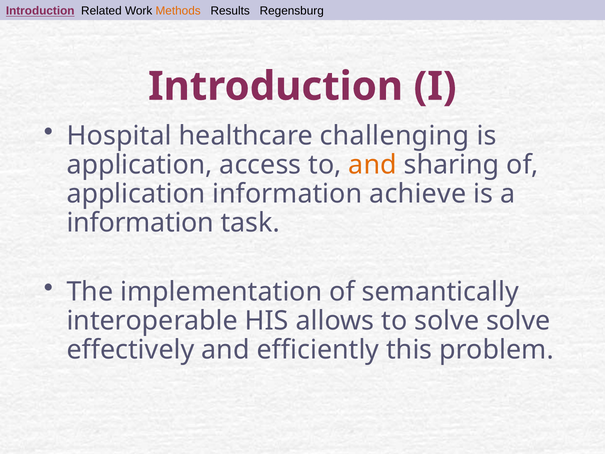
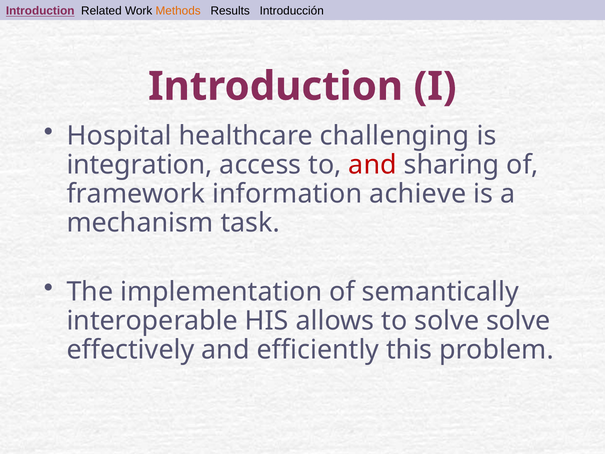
Regensburg: Regensburg -> Introducción (292, 11)
application: application -> integration (140, 165)
and colour: orange -> red (373, 165)
application: application -> framework (136, 194)
information: information -> mechanism (140, 223)
